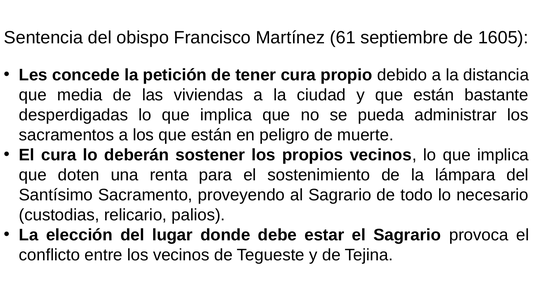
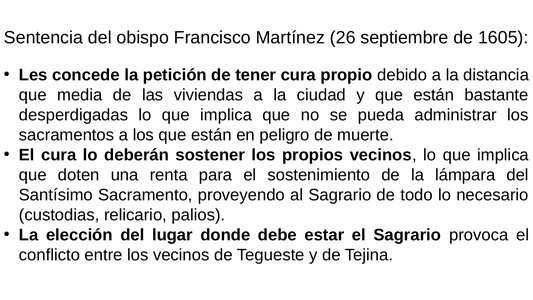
61: 61 -> 26 (343, 38)
